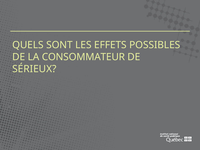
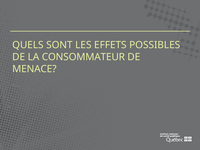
SÉRIEUX: SÉRIEUX -> MENACE (34, 69)
